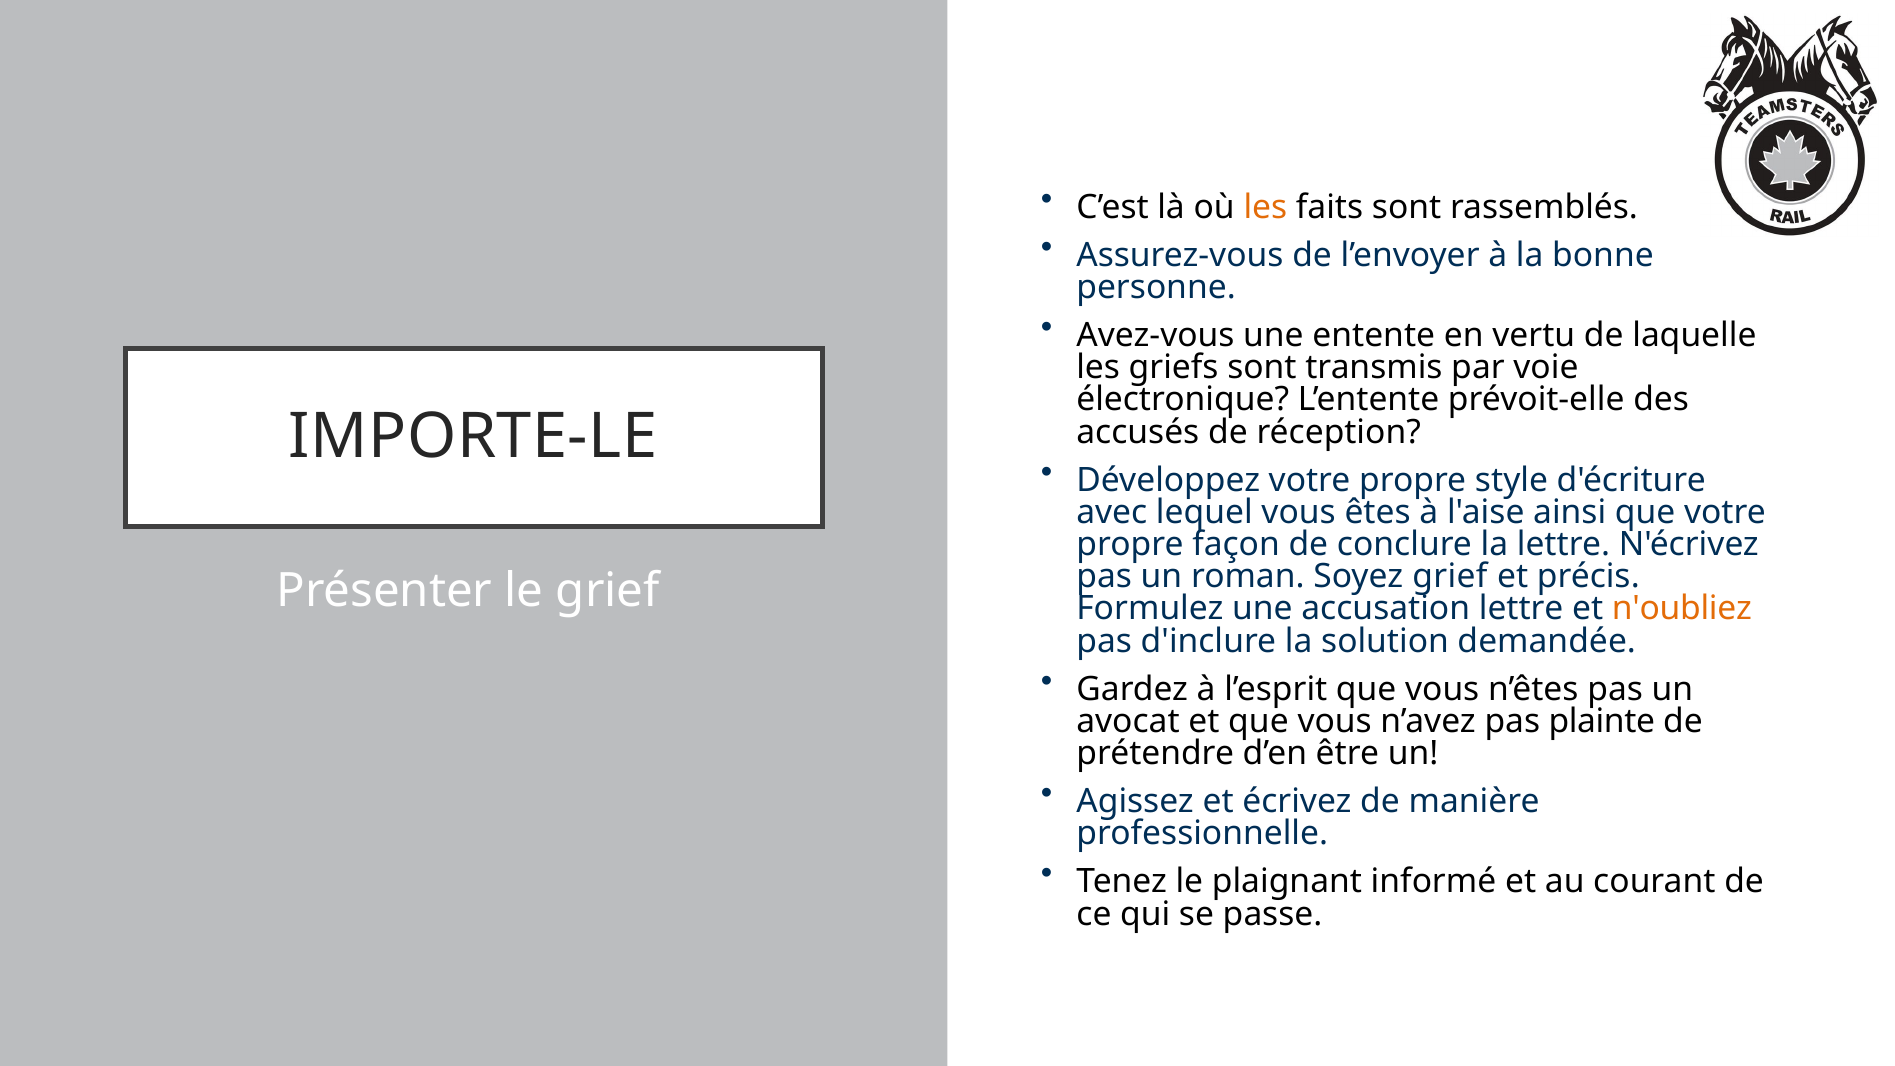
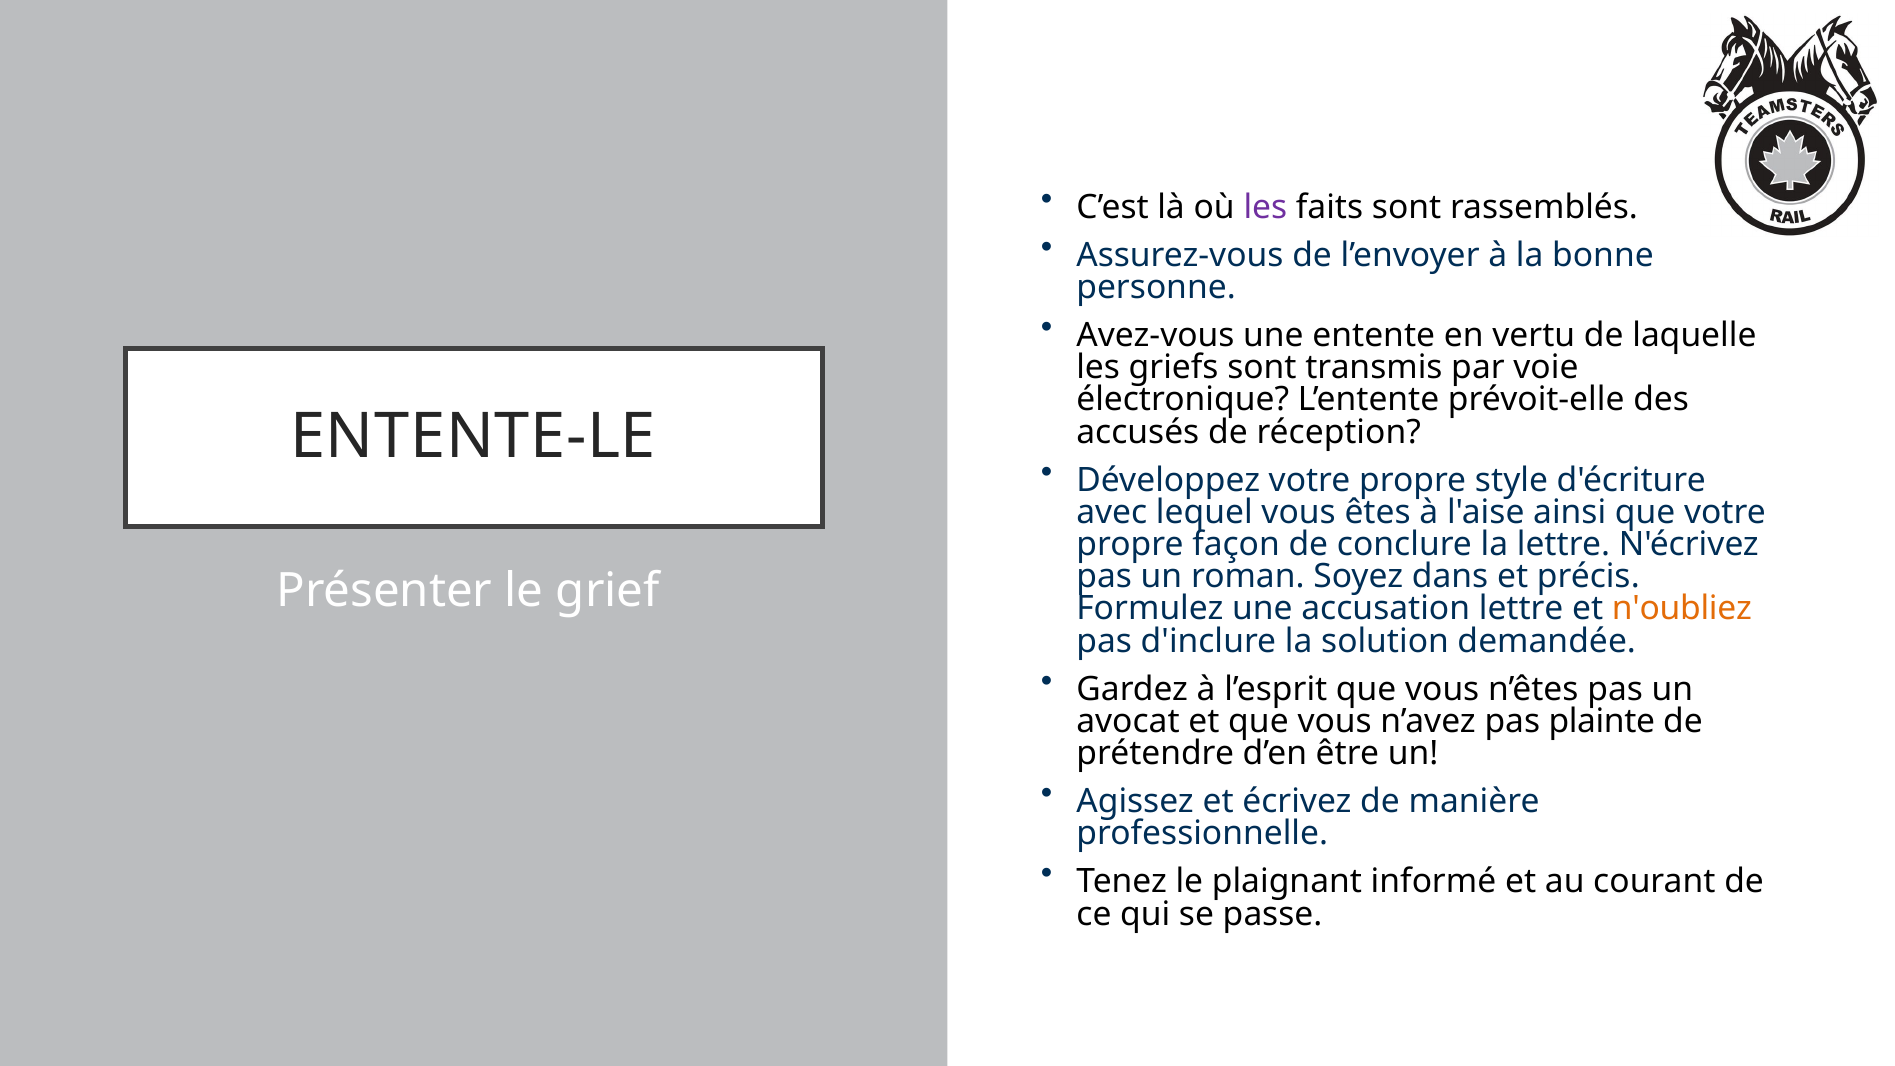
les colour: orange -> purple (1265, 207)
IMPORTE-LE: IMPORTE-LE -> ENTENTE-LE (473, 437)
Soyez grief: grief -> dans (1450, 577)
